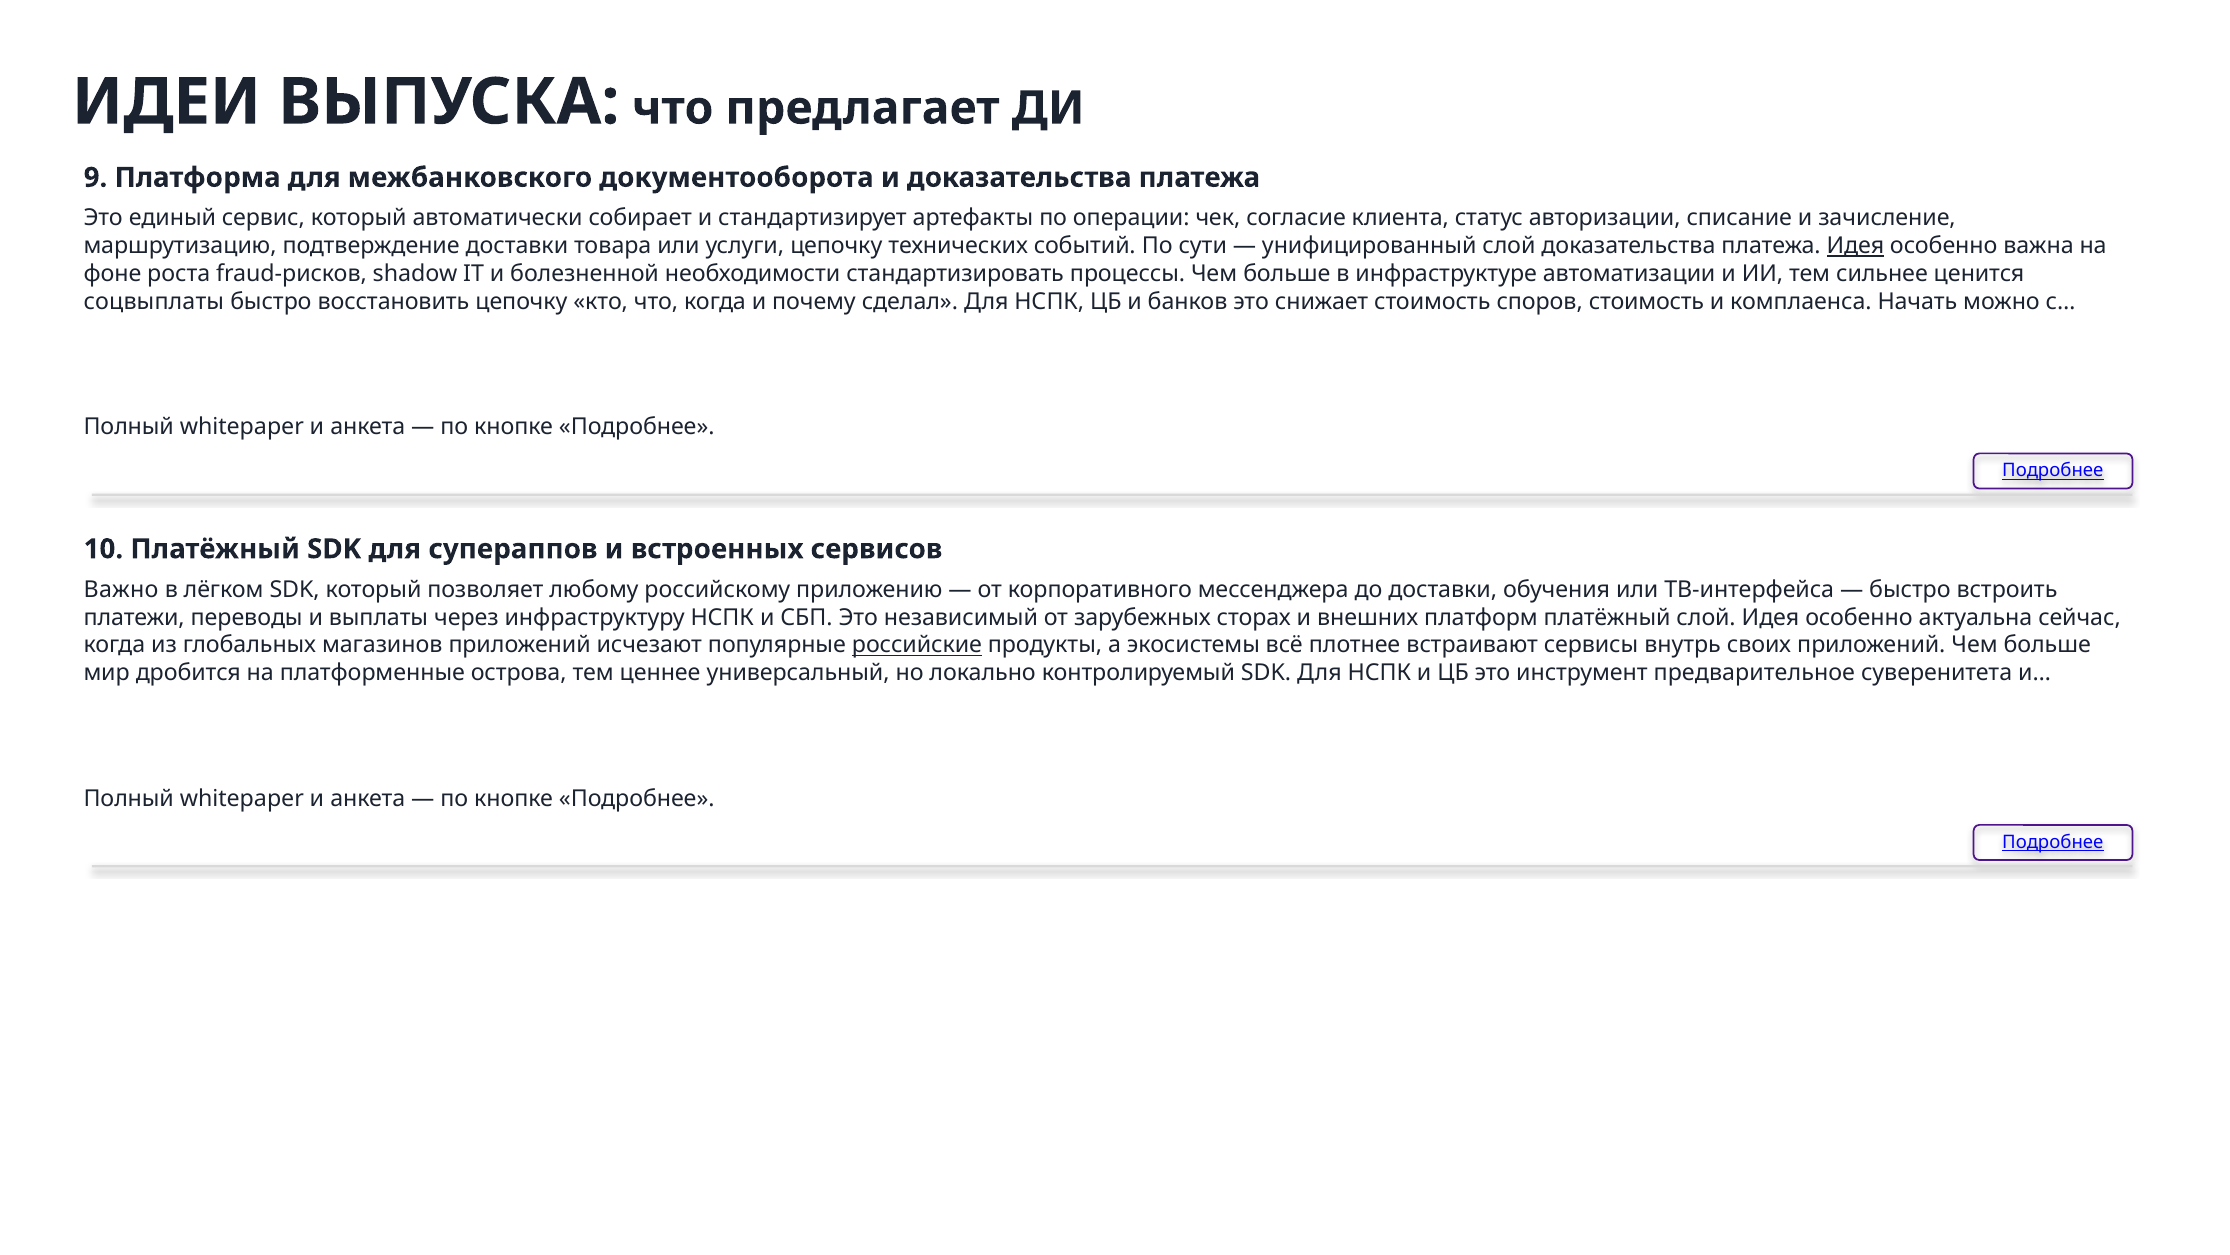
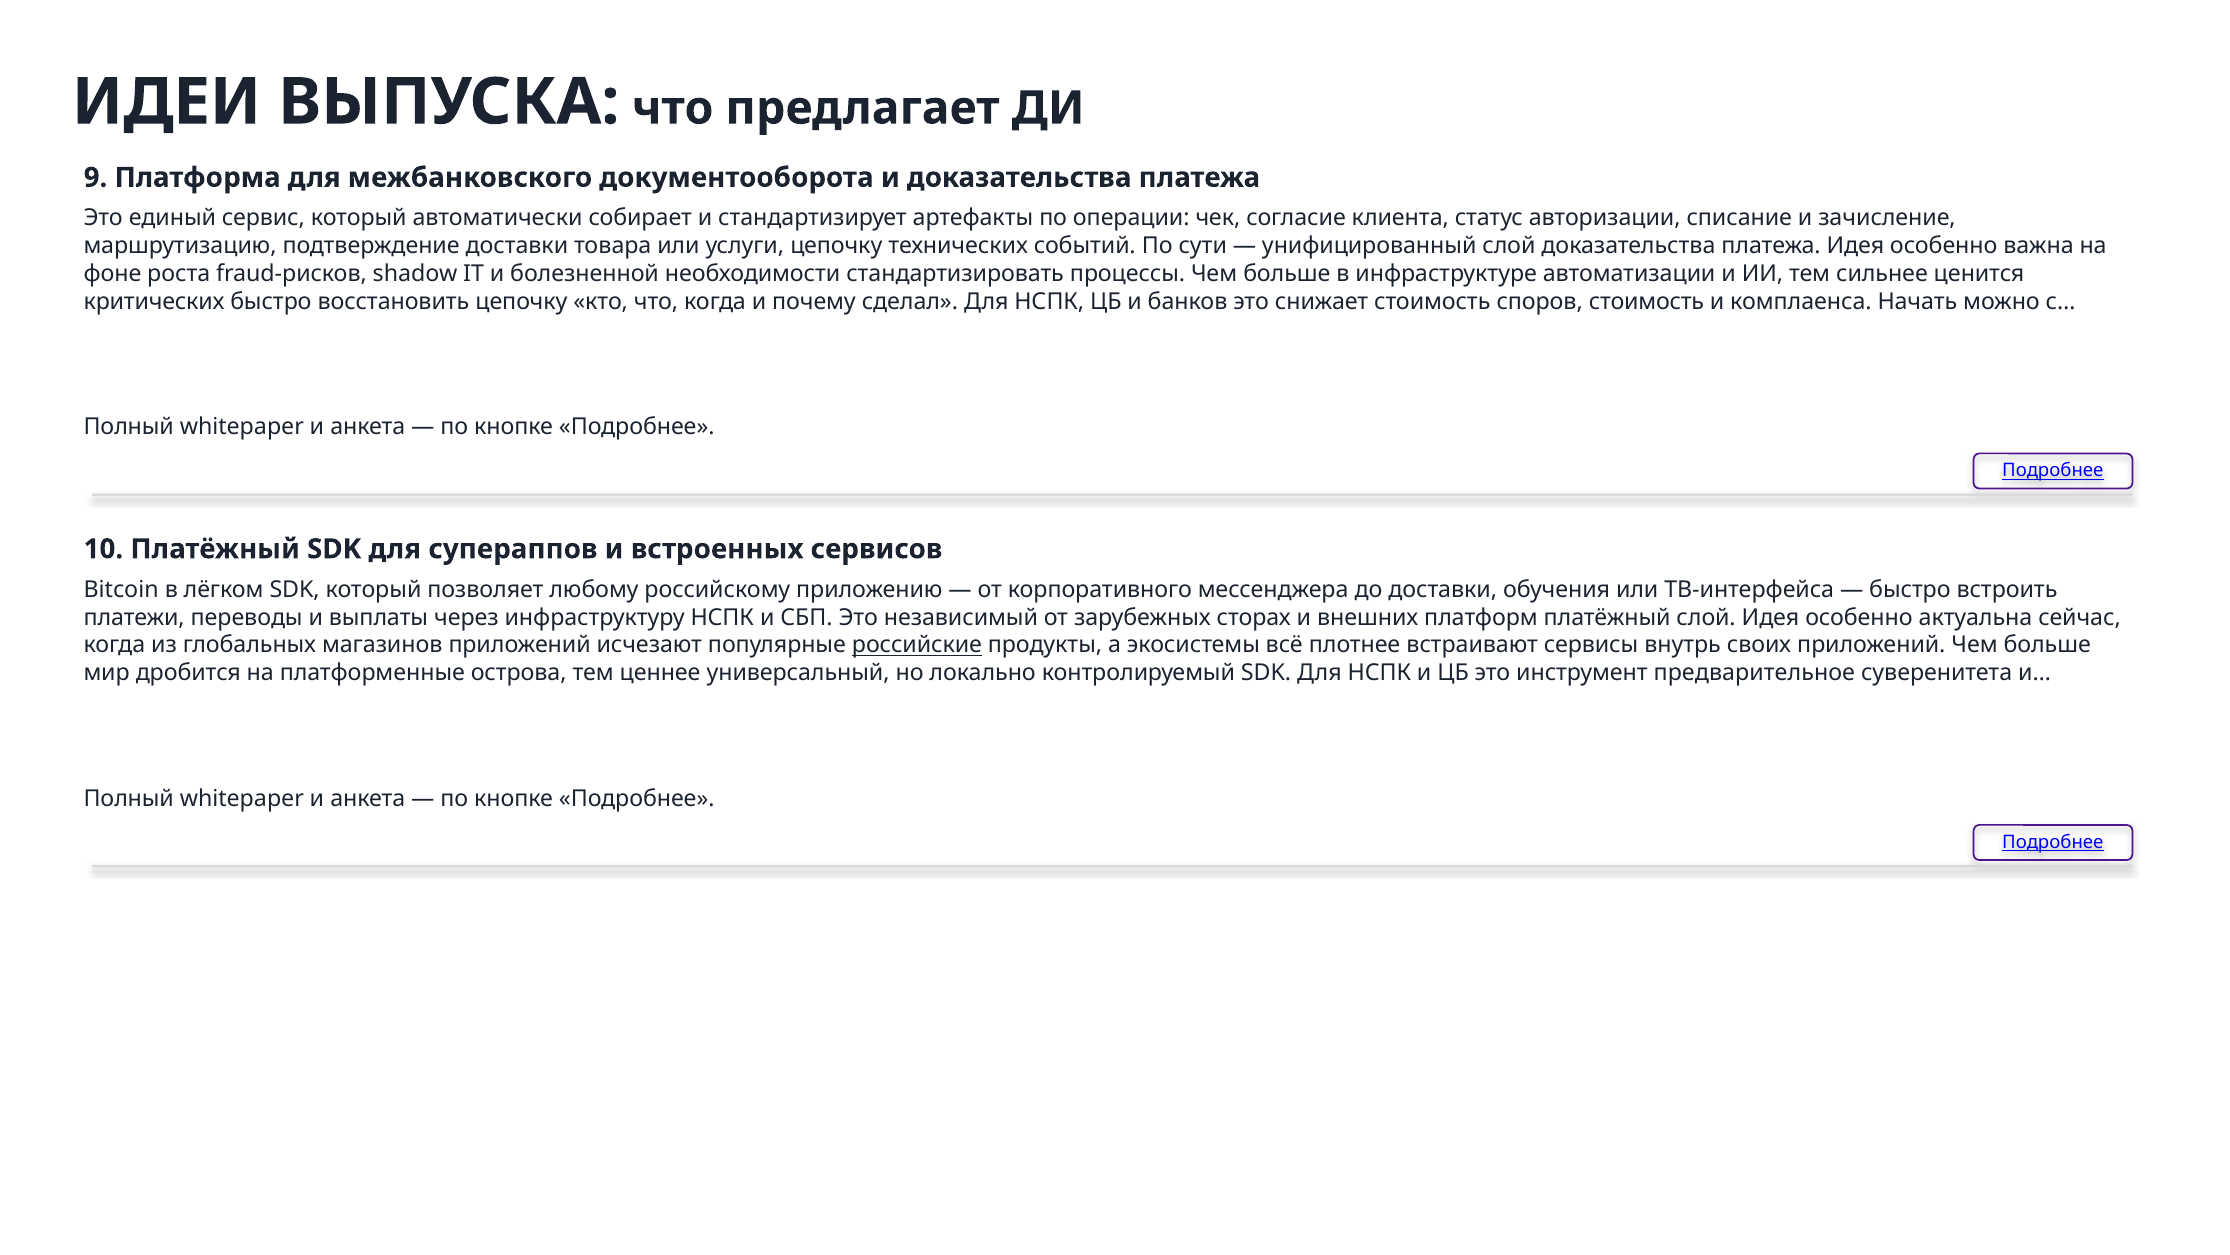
Идея underline: present -> none (1855, 246)
соцвыплаты: соцвыплаты -> критических (154, 302)
Важно: Важно -> Bitcoin (121, 589)
